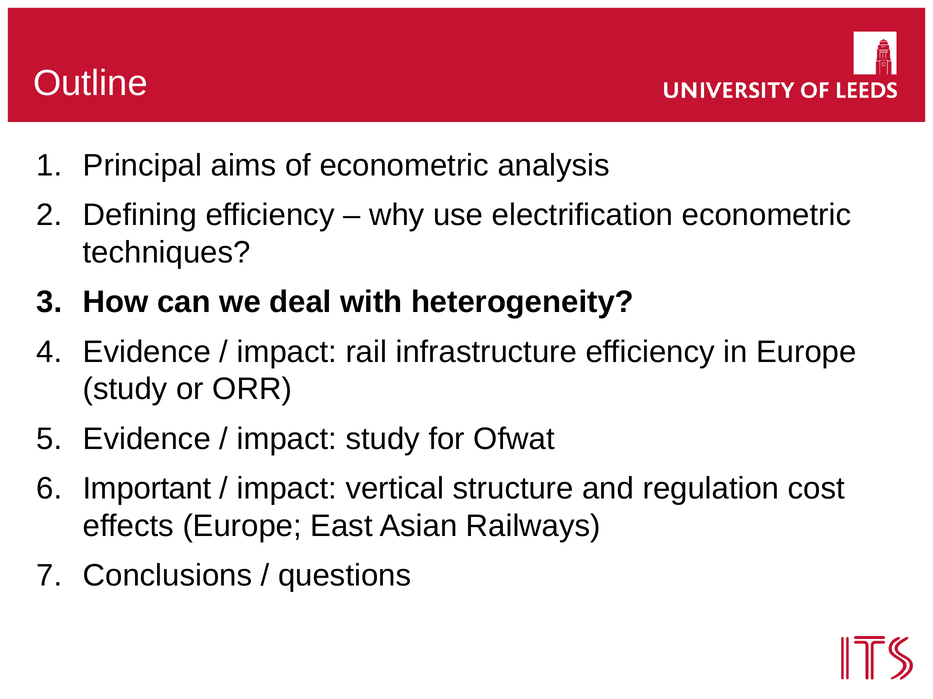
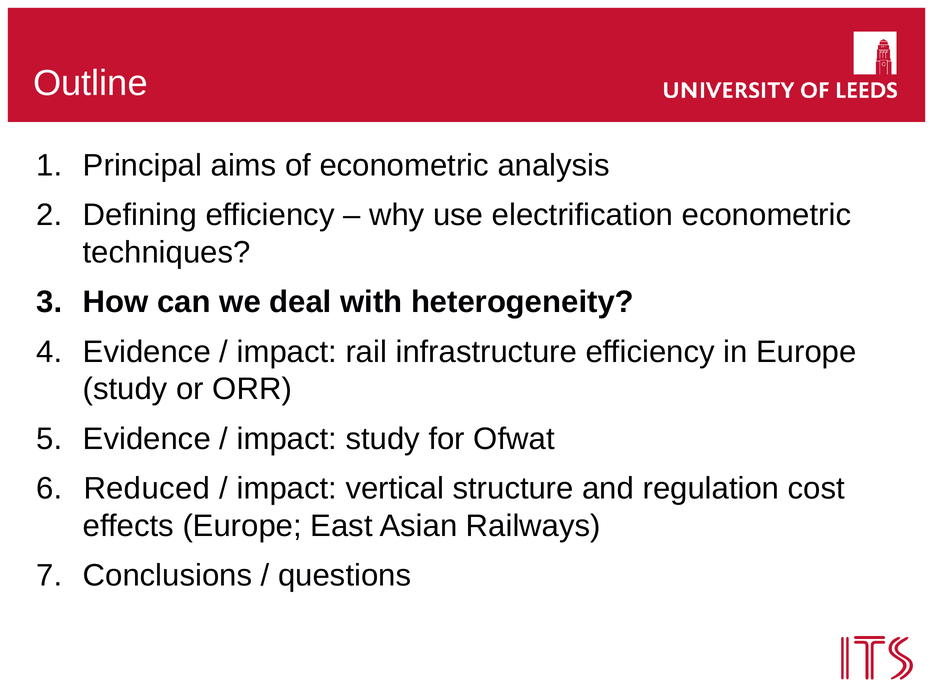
Important: Important -> Reduced (147, 489)
